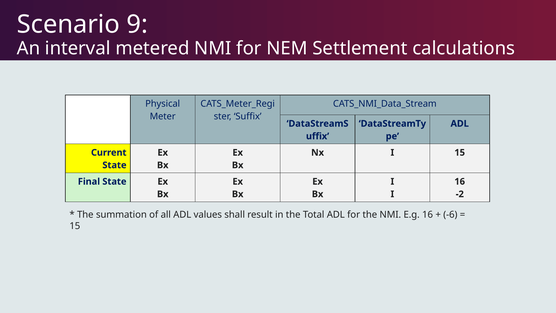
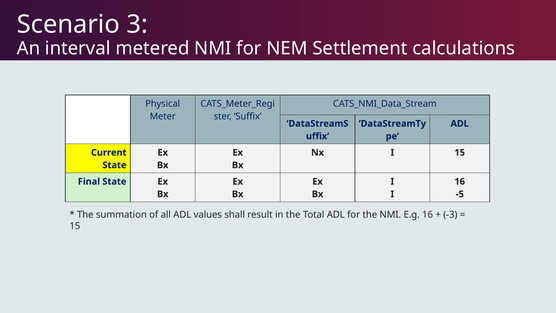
9: 9 -> 3 (137, 24)
-2: -2 -> -5 (460, 194)
-6: -6 -> -3 (450, 215)
